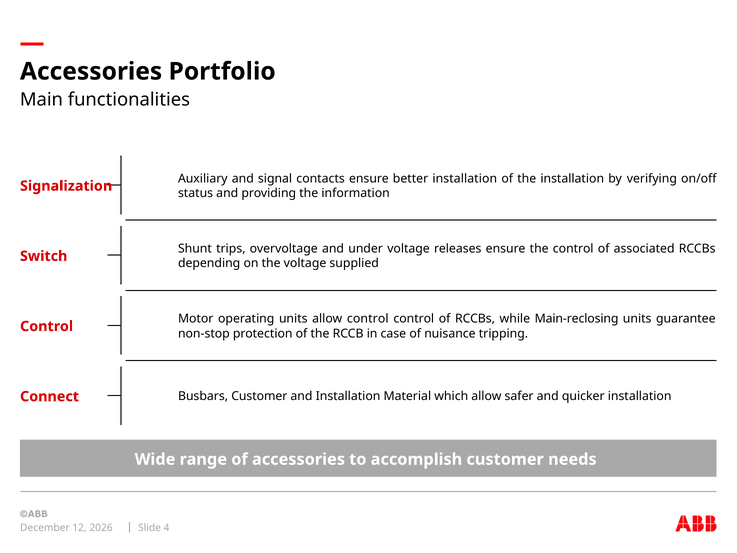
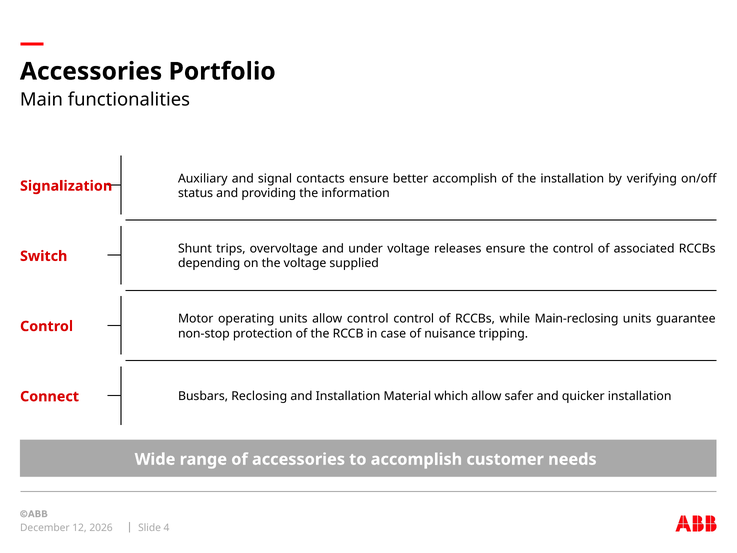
better installation: installation -> accomplish (465, 178)
Busbars Customer: Customer -> Reclosing (259, 396)
